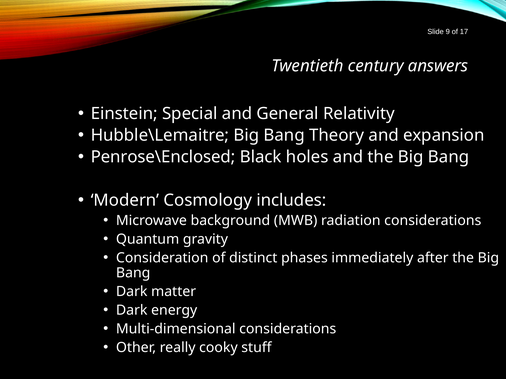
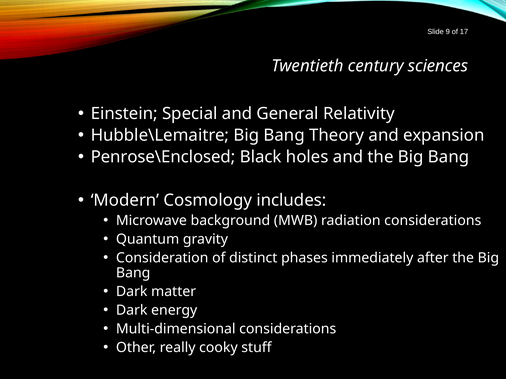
answers: answers -> sciences (438, 66)
